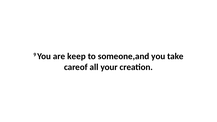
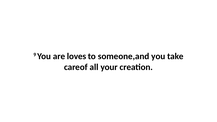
keep: keep -> loves (77, 56)
